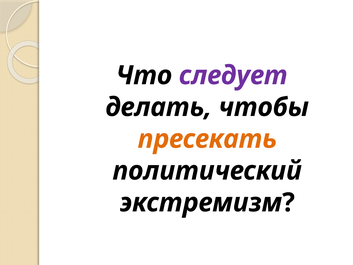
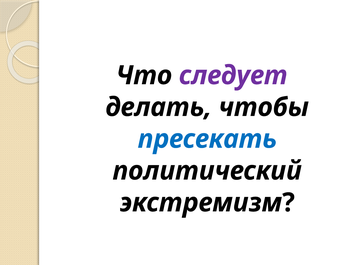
пресекать colour: orange -> blue (207, 139)
